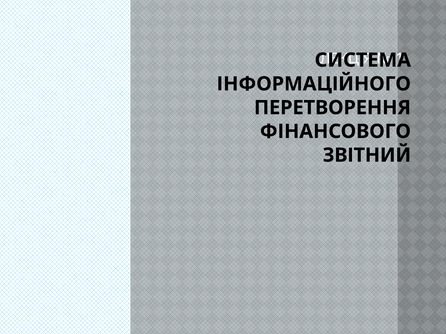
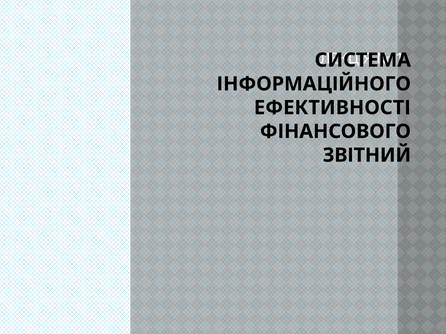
ПЕРЕТВОРЕННЯ: ПЕРЕТВОРЕННЯ -> ЕФЕКТИВНОСТІ (332, 108)
